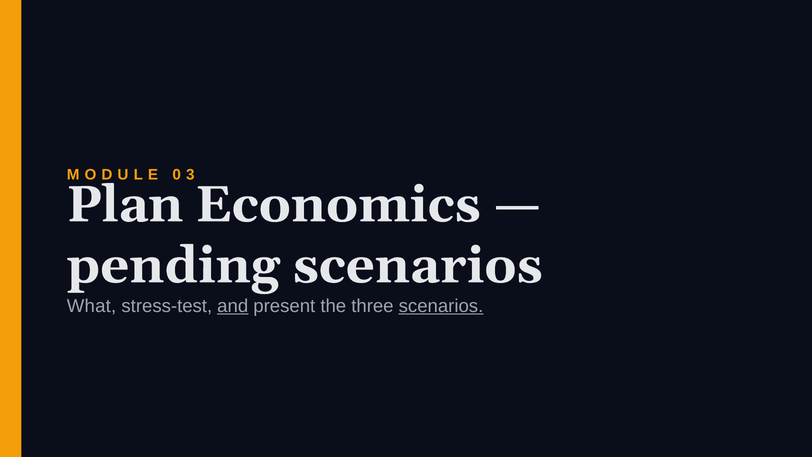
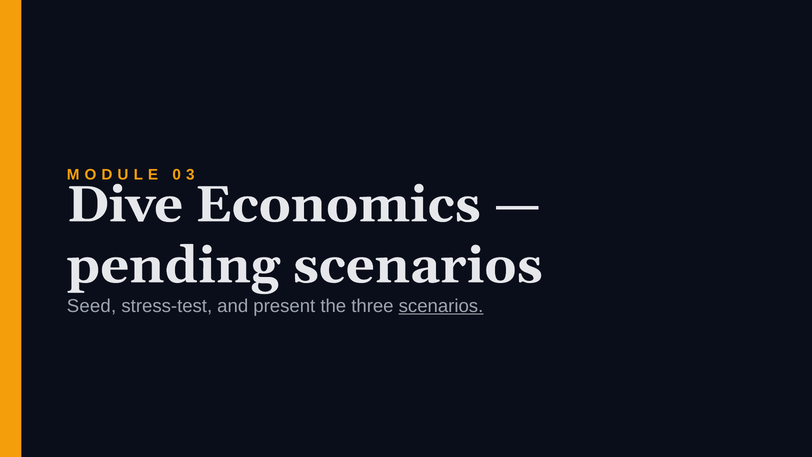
Plan: Plan -> Dive (125, 205)
What: What -> Seed (92, 306)
and underline: present -> none (233, 306)
